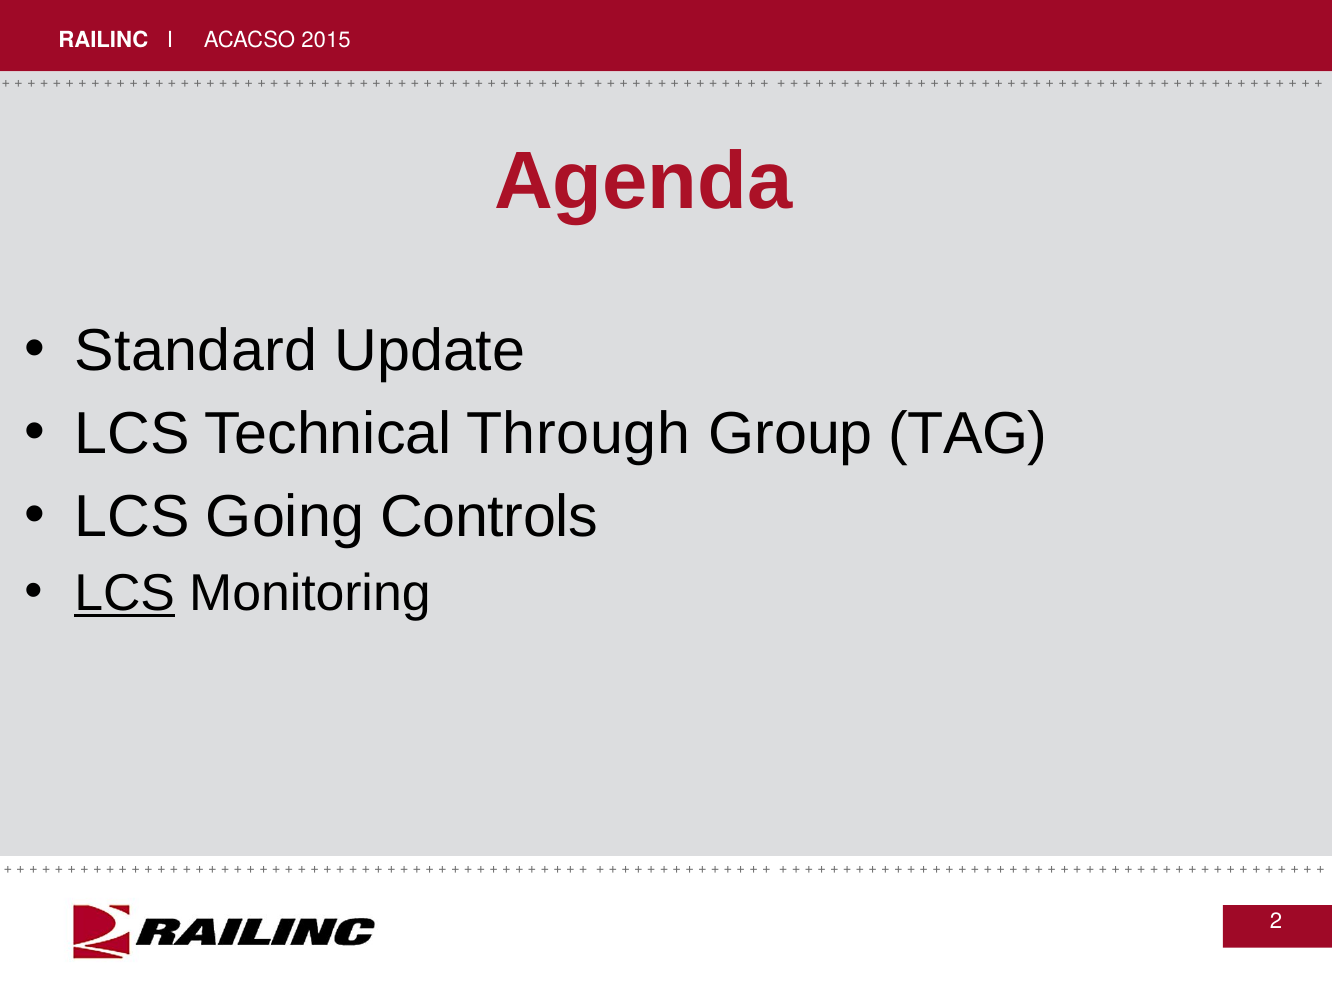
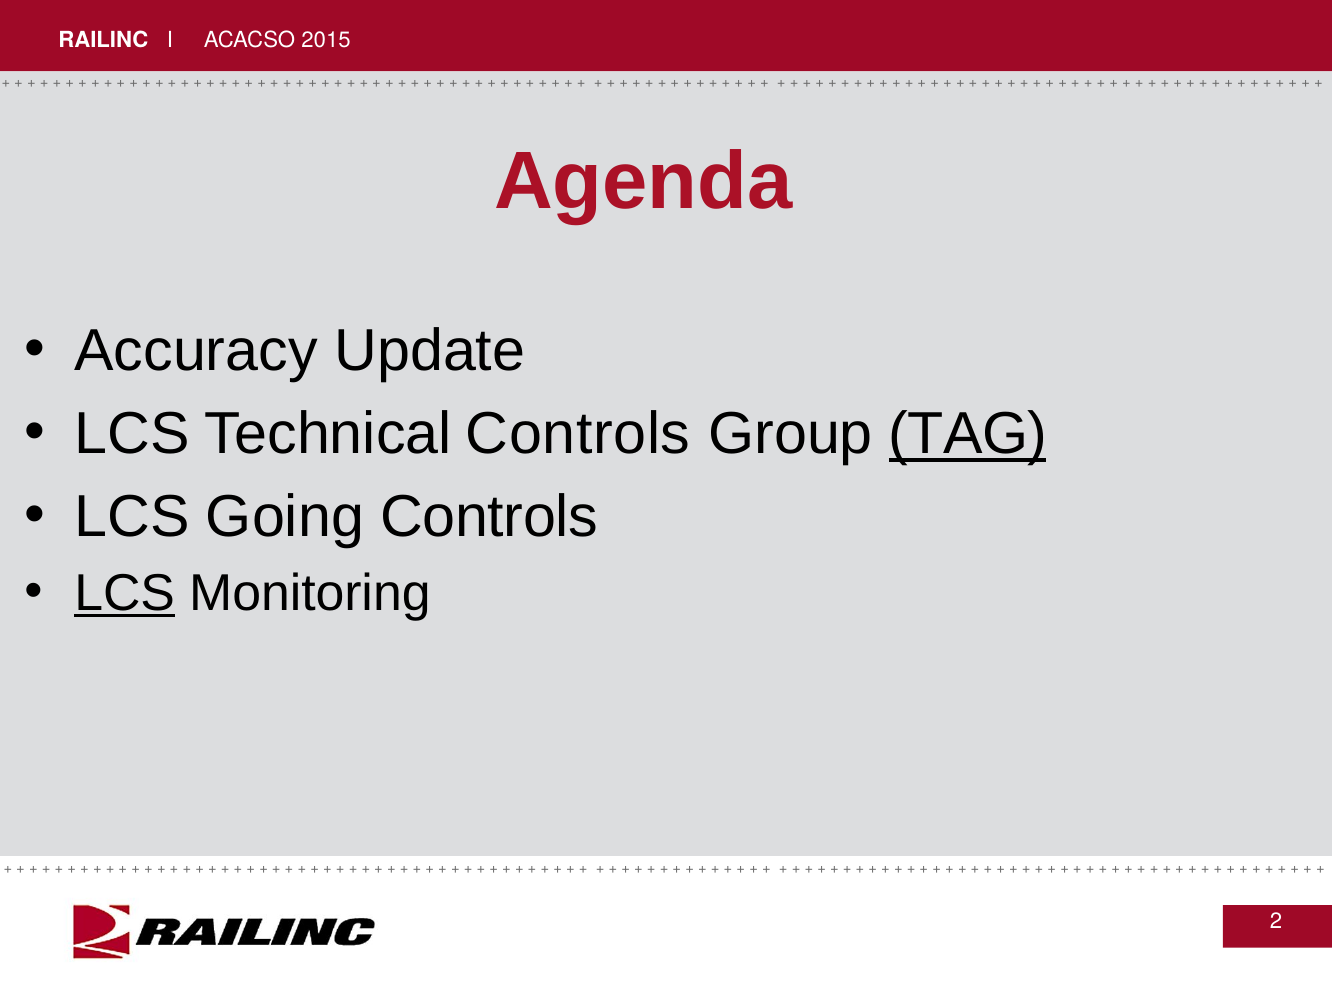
Standard: Standard -> Accuracy (196, 351)
Technical Through: Through -> Controls (578, 434)
TAG underline: none -> present (968, 434)
